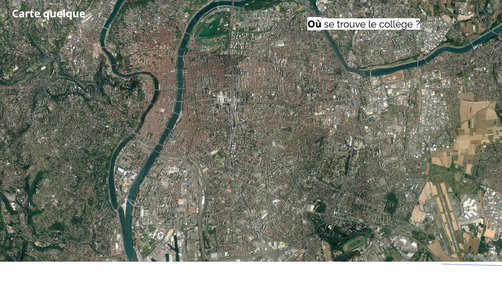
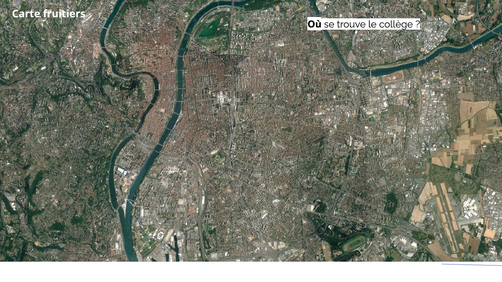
quelque: quelque -> fruitiers (64, 14)
